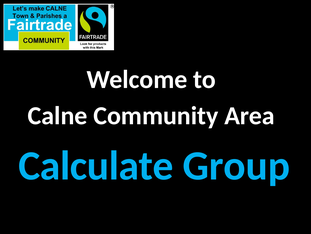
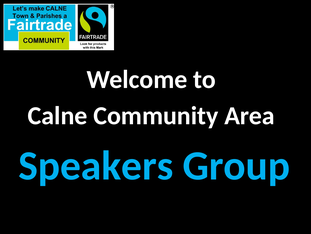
Calculate: Calculate -> Speakers (96, 165)
